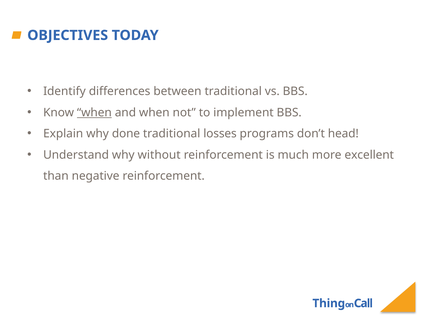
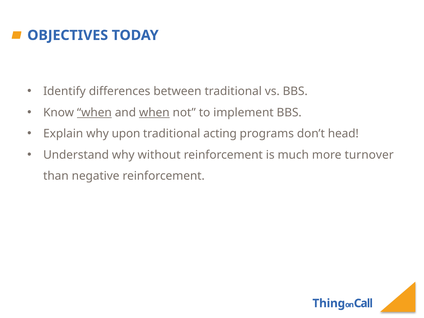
when underline: none -> present (154, 112)
done: done -> upon (126, 134)
losses: losses -> acting (220, 134)
excellent: excellent -> turnover (369, 155)
